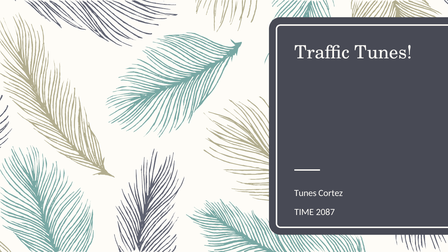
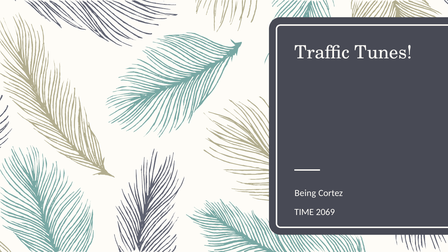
Tunes: Tunes -> Being (305, 193)
2087: 2087 -> 2069 (325, 212)
